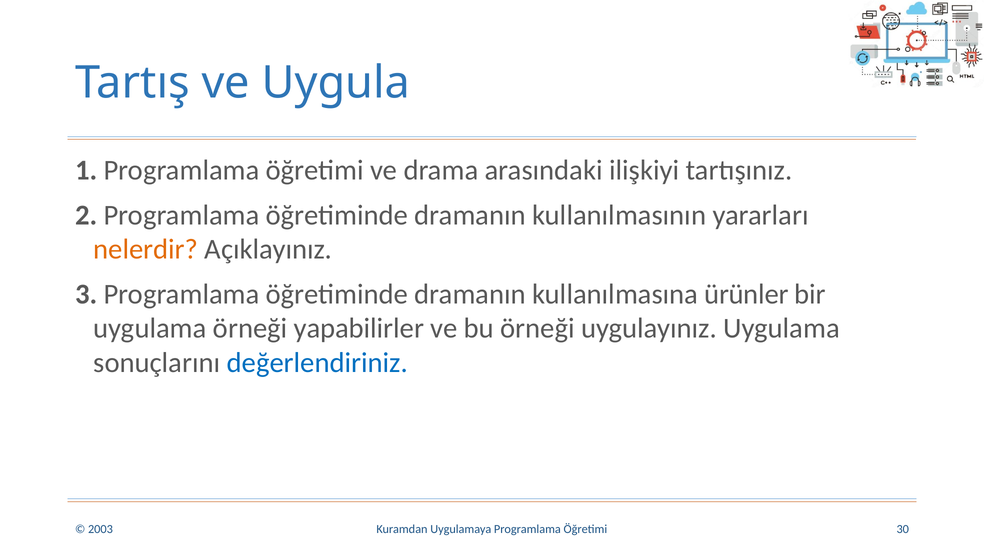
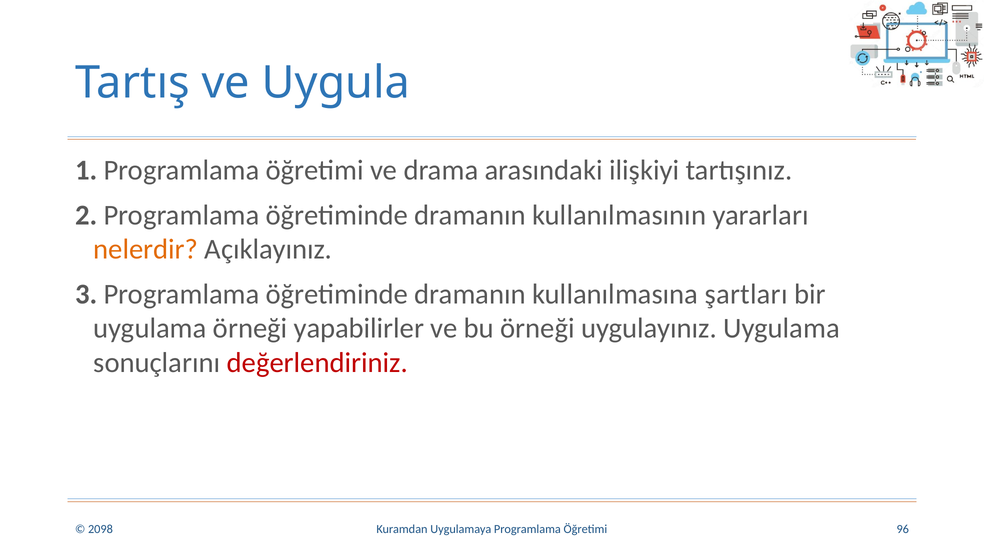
ürünler: ürünler -> şartları (746, 294)
değerlendiriniz colour: blue -> red (317, 363)
30: 30 -> 96 (903, 528)
2003: 2003 -> 2098 (100, 529)
